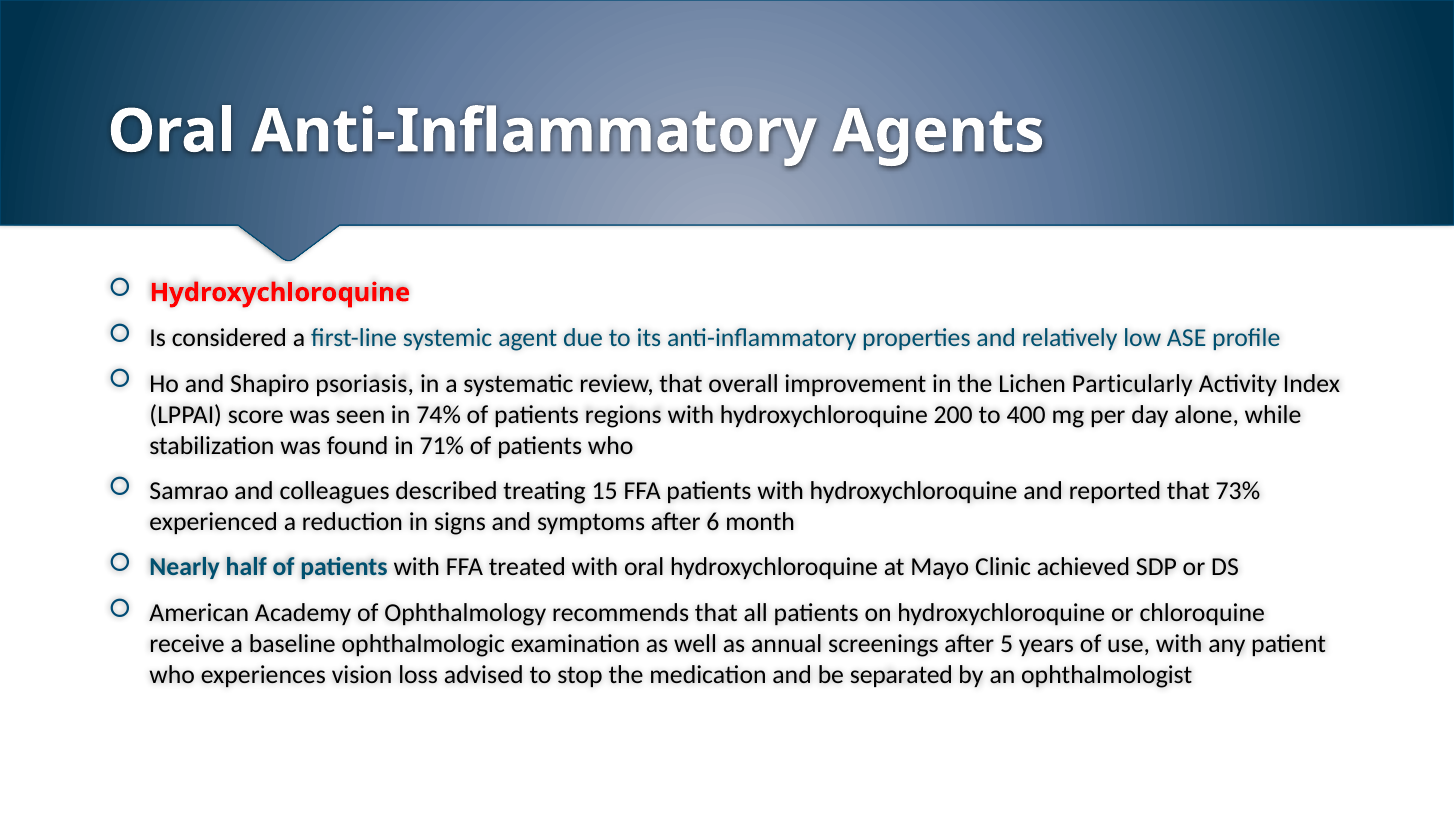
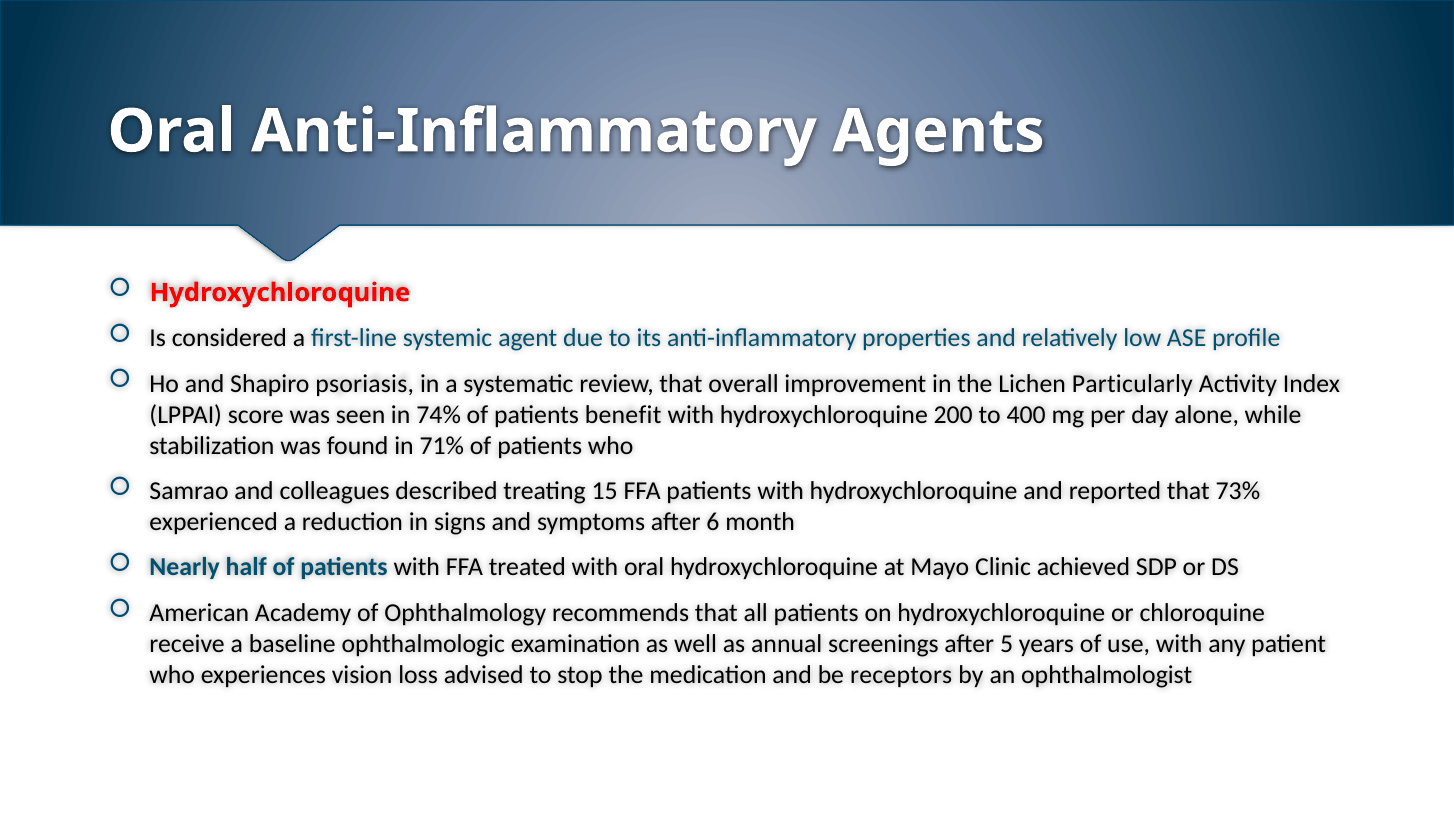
regions: regions -> benefit (623, 415)
separated: separated -> receptors (901, 675)
